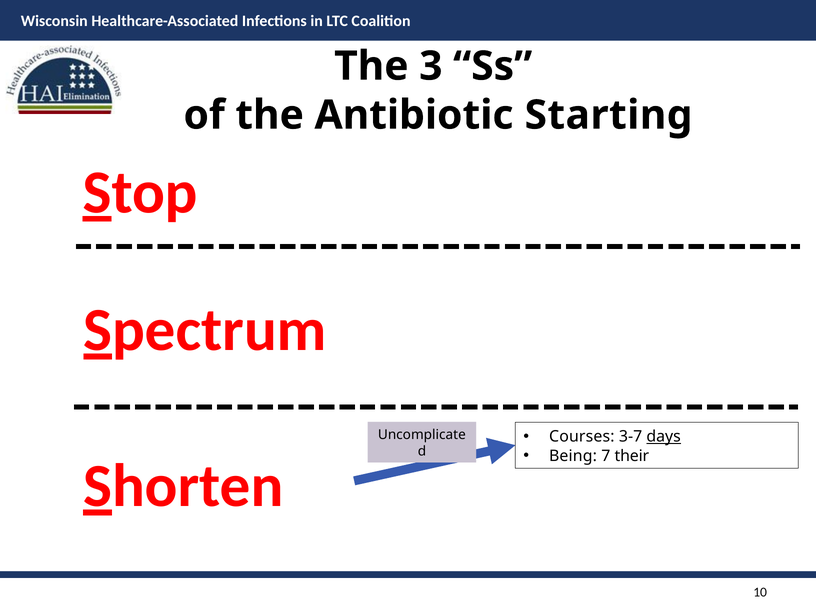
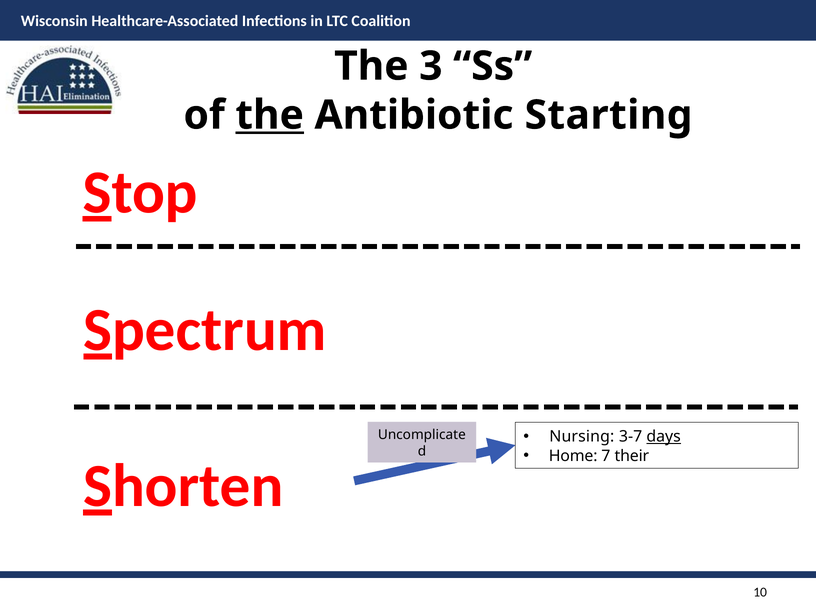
the underline: none -> present (270, 115)
Courses: Courses -> Nursing (582, 437)
Being: Being -> Home (573, 456)
